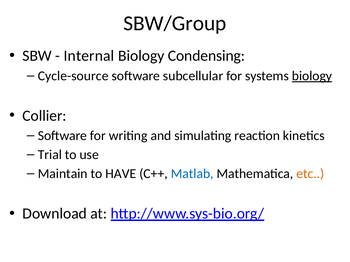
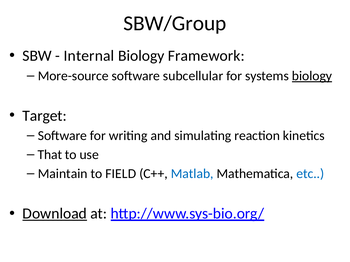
Condensing: Condensing -> Framework (206, 56)
Cycle-source: Cycle-source -> More-source (73, 76)
Collier: Collier -> Target (45, 116)
Trial: Trial -> That (50, 155)
HAVE: HAVE -> FIELD (121, 174)
etc colour: orange -> blue (310, 174)
Download underline: none -> present (55, 214)
